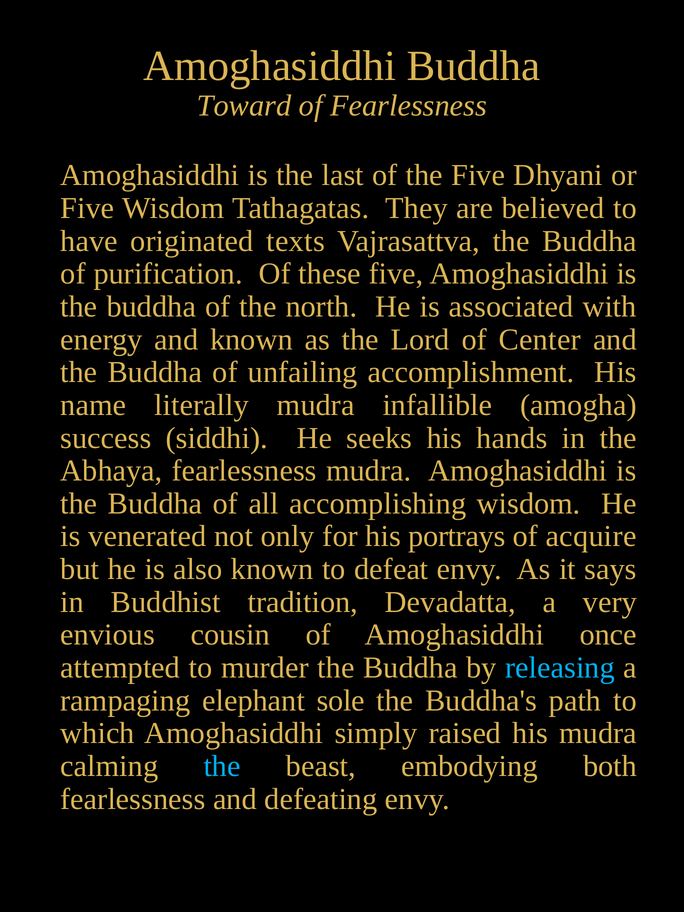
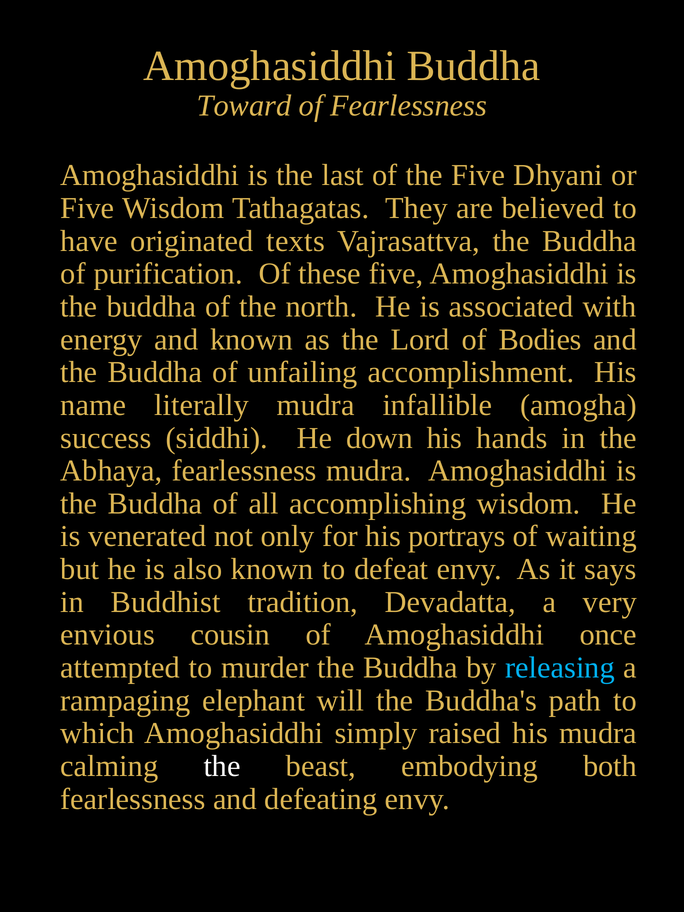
Center: Center -> Bodies (540, 340)
seeks: seeks -> down (379, 438)
acquire: acquire -> waiting (591, 536)
sole: sole -> will (341, 701)
the colour: light blue -> white (222, 766)
